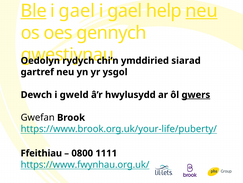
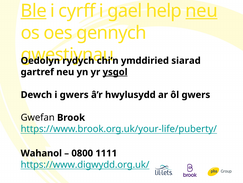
gael: gael -> cyrff (77, 11)
ysgol underline: none -> present (115, 72)
i gweld: gweld -> gwers (74, 94)
gwers underline: present -> none (196, 94)
Ffeithiau: Ffeithiau -> Wahanol (41, 153)
https://www.fwynhau.org.uk/: https://www.fwynhau.org.uk/ -> https://www.digwydd.org.uk/ (85, 164)
